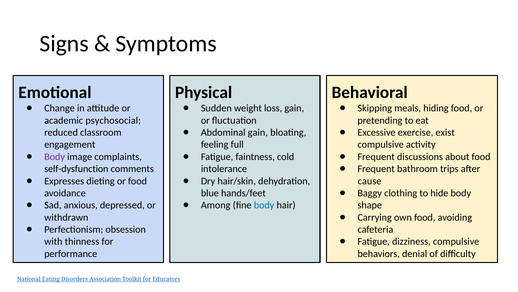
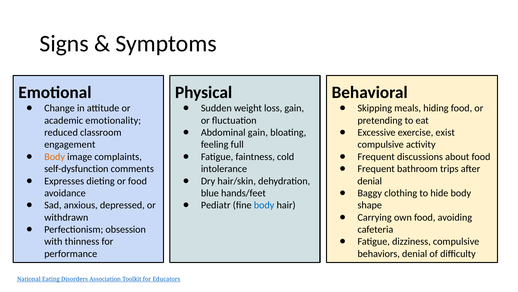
psychosocial: psychosocial -> emotionality (113, 120)
Body colour: purple -> orange (55, 156)
cause: cause -> denial (370, 181)
Among: Among -> Pediatr (216, 205)
